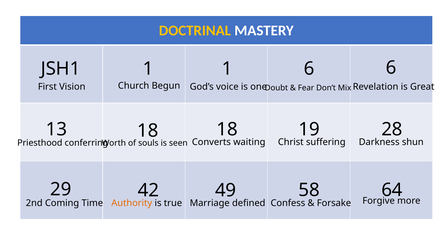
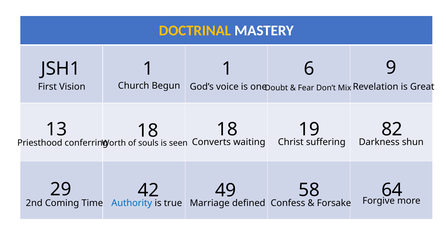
6 6: 6 -> 9 (391, 68)
28: 28 -> 82 (392, 129)
Authority colour: orange -> blue (132, 203)
